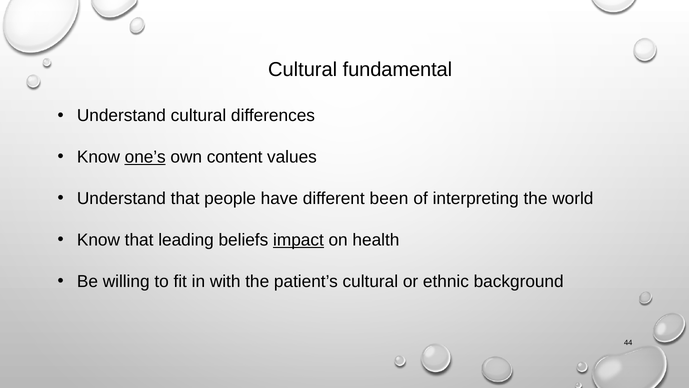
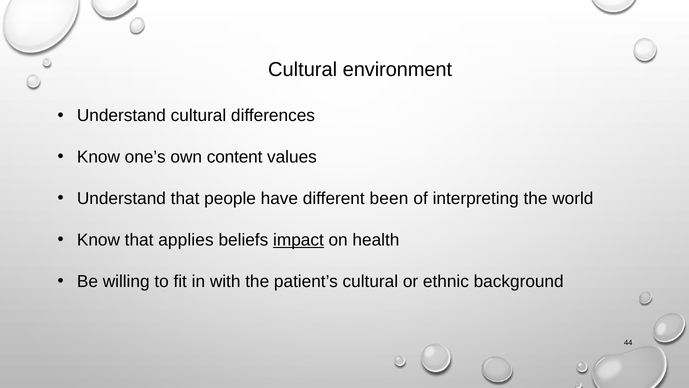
fundamental: fundamental -> environment (397, 69)
one’s underline: present -> none (145, 157)
leading: leading -> applies (186, 240)
